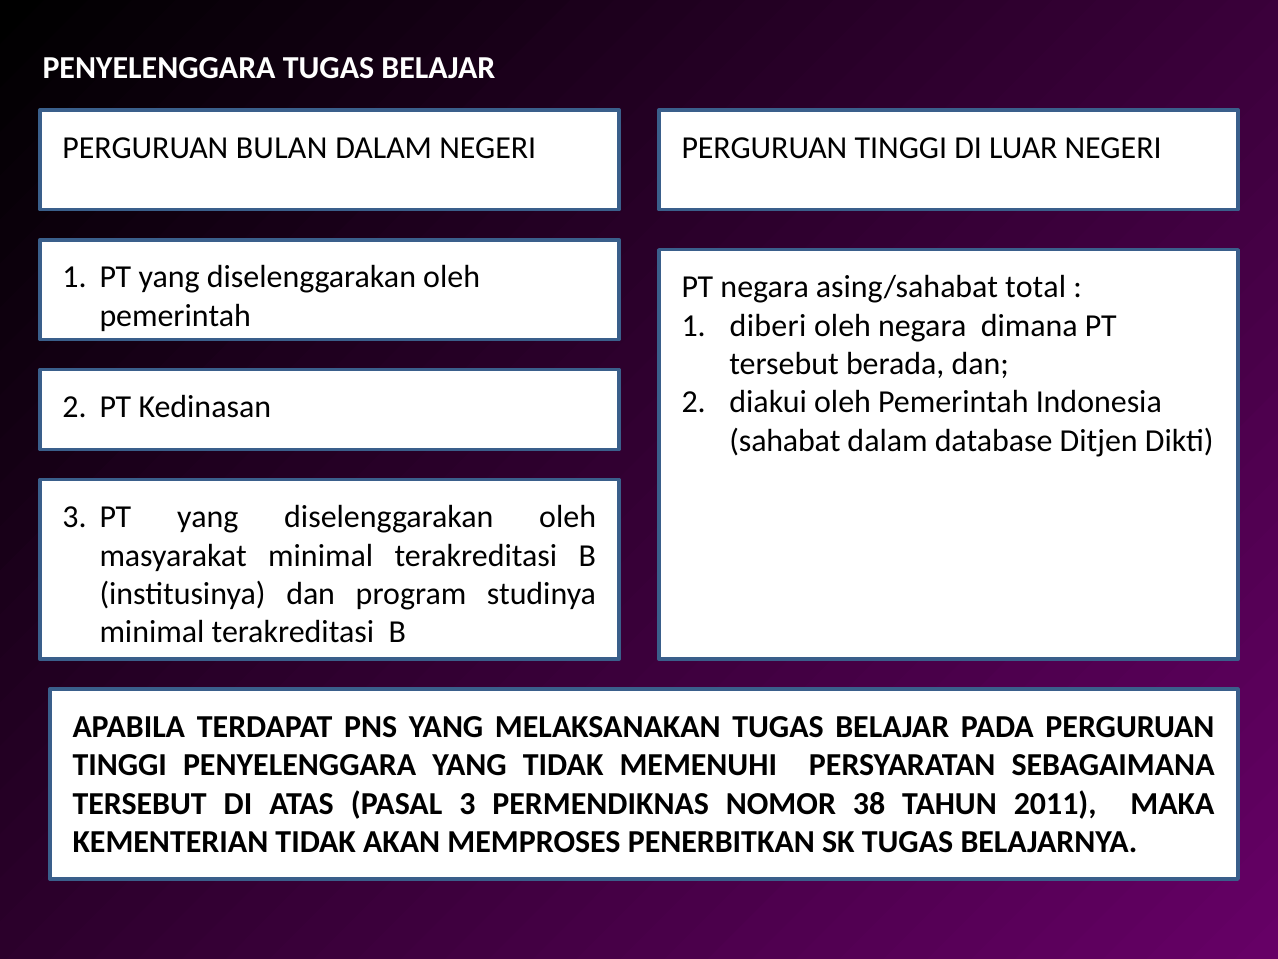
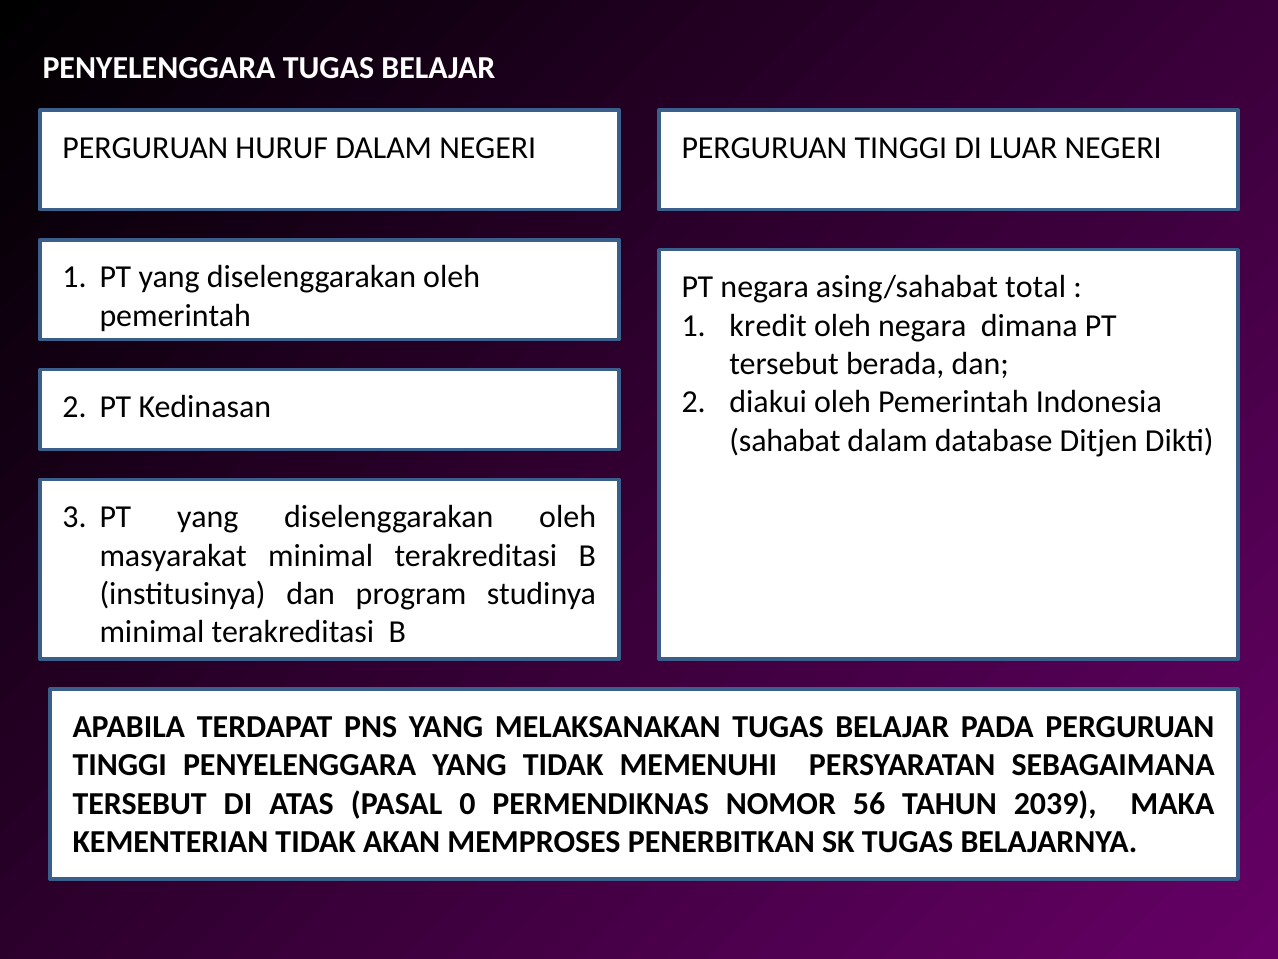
BULAN: BULAN -> HURUF (282, 147)
diberi: diberi -> kredit (768, 326)
PASAL 3: 3 -> 0 (468, 803)
38: 38 -> 56 (869, 803)
2011: 2011 -> 2039 (1055, 803)
